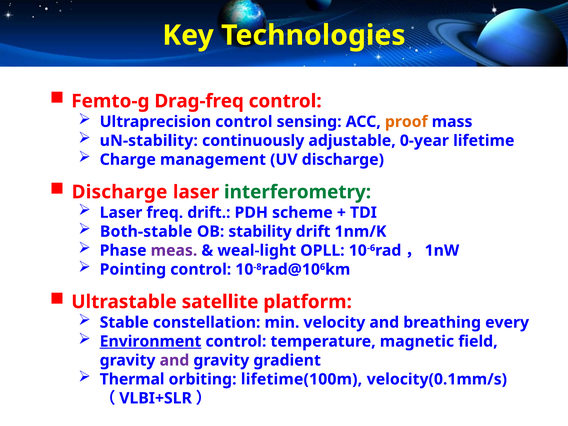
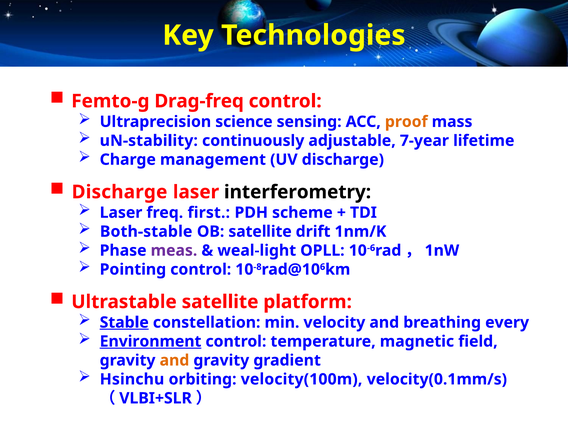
Ultraprecision control: control -> science (244, 122)
0-year: 0-year -> 7-year (424, 141)
interferometry colour: green -> black (298, 192)
freq drift: drift -> first (209, 213)
OB stability: stability -> satellite (260, 232)
Stable underline: none -> present (124, 322)
and colour: purple -> orange (174, 360)
Thermal: Thermal -> Hsinchu (132, 379)
lifetime(100m: lifetime(100m -> velocity(100m (302, 379)
